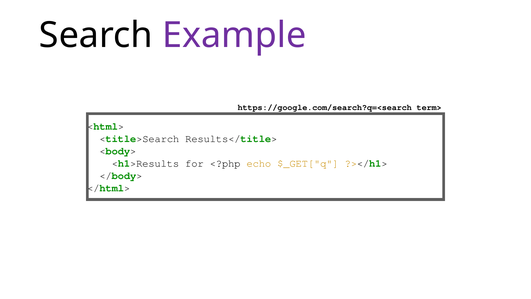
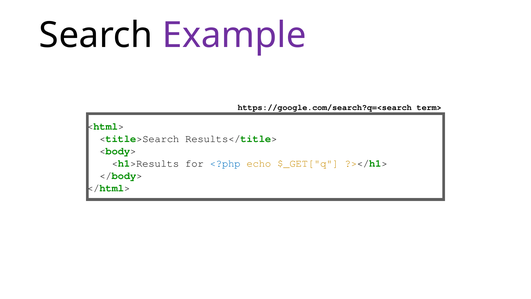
<?php colour: black -> blue (225, 163)
